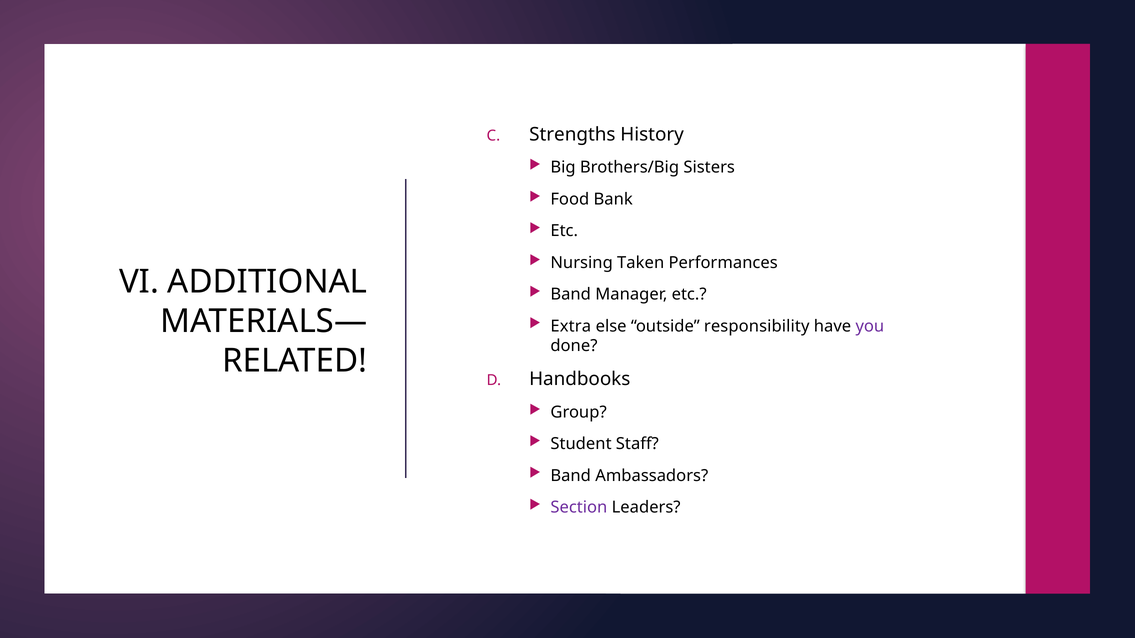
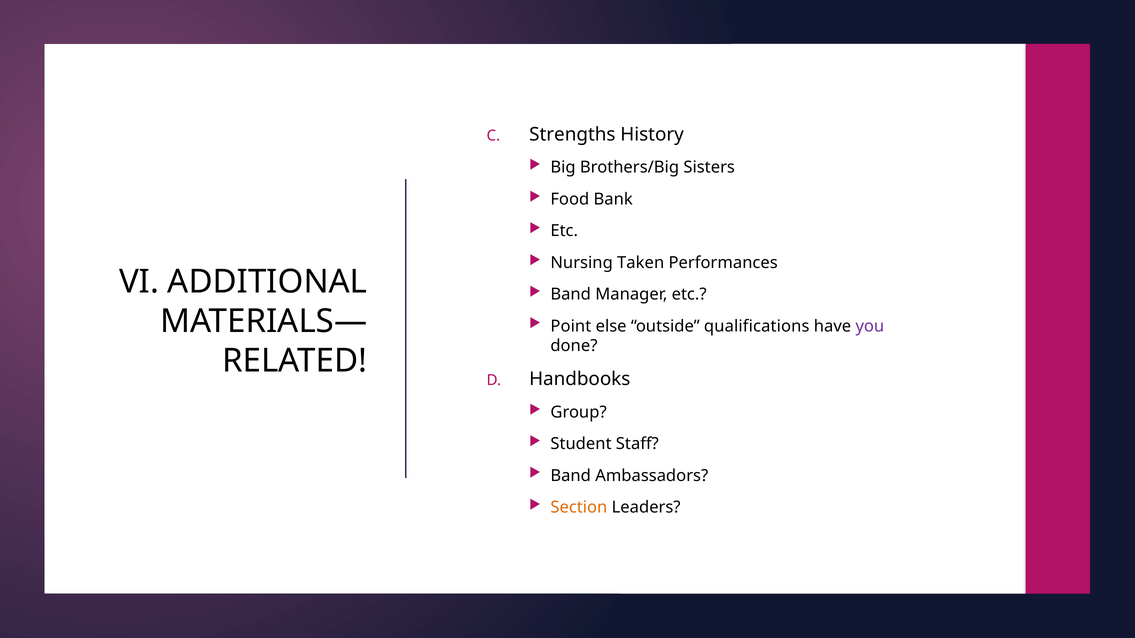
Extra: Extra -> Point (571, 326)
responsibility: responsibility -> qualifications (757, 326)
Section colour: purple -> orange (579, 508)
